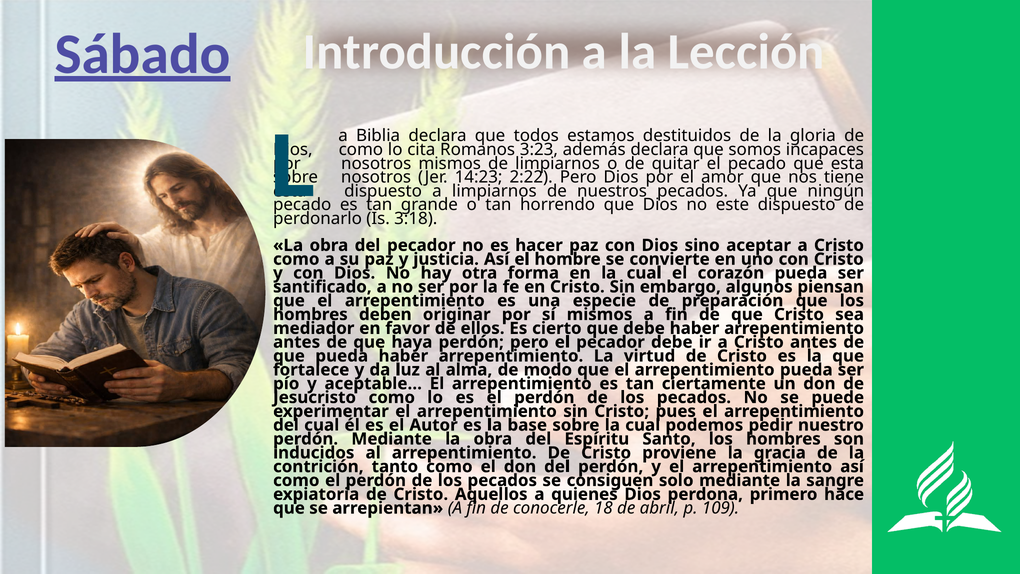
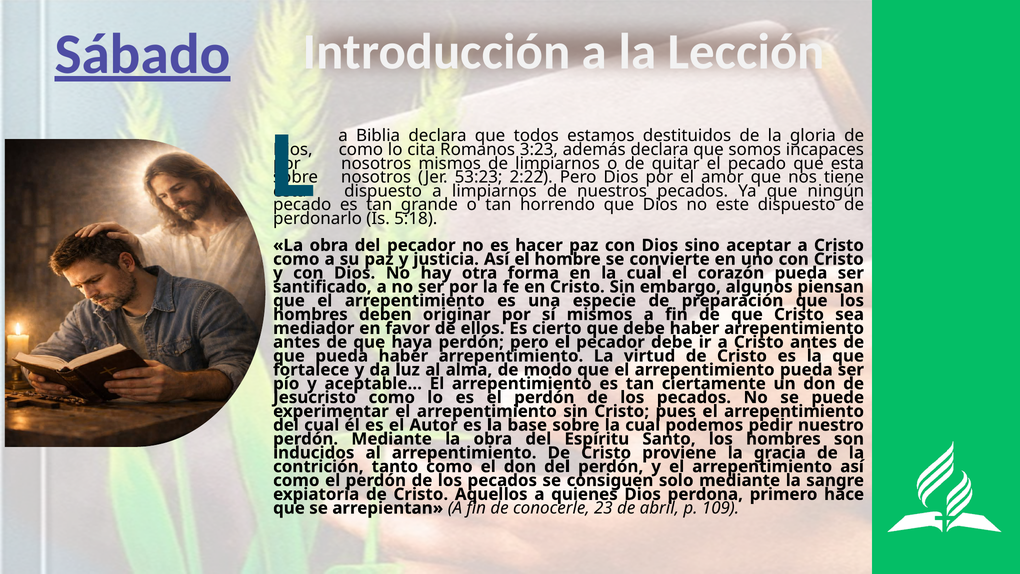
14:23: 14:23 -> 53:23 (479, 177)
3:18: 3:18 -> 5:18 (416, 219)
18: 18 -> 23 (603, 508)
